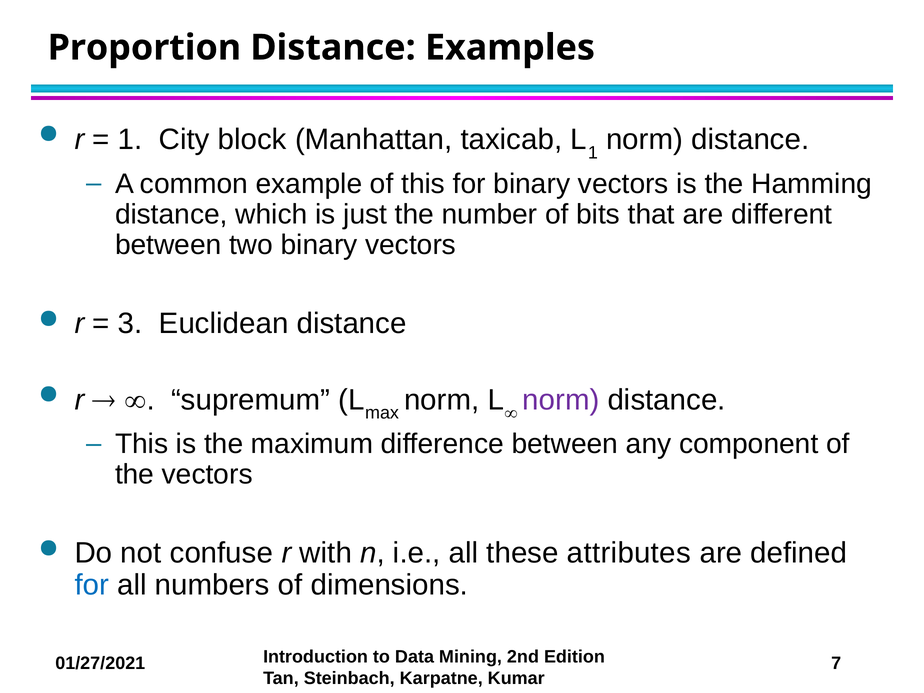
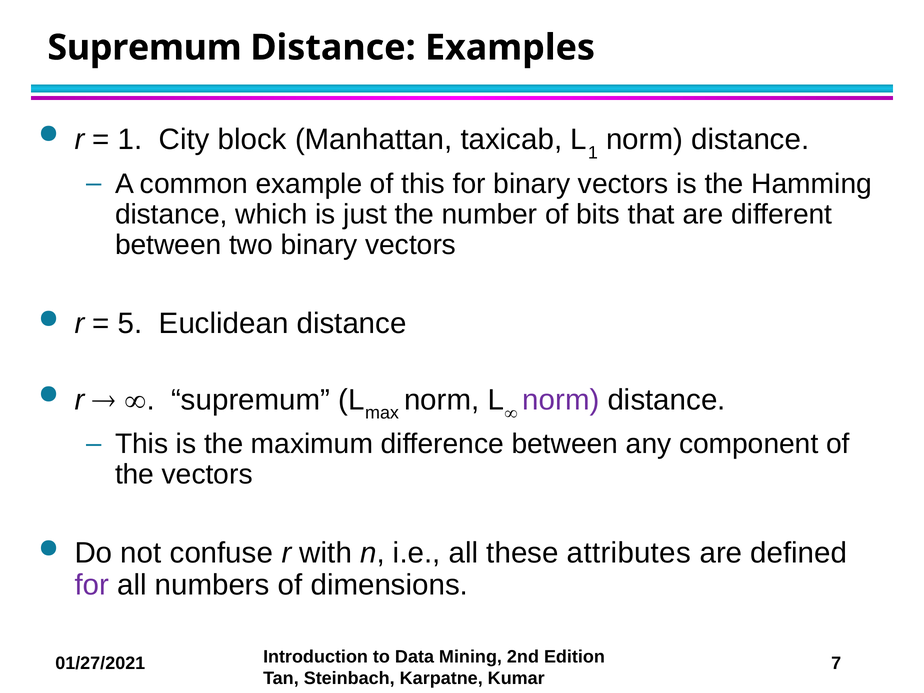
Proportion: Proportion -> Supremum (145, 48)
3: 3 -> 5 (130, 323)
for colour: blue -> purple (92, 585)
